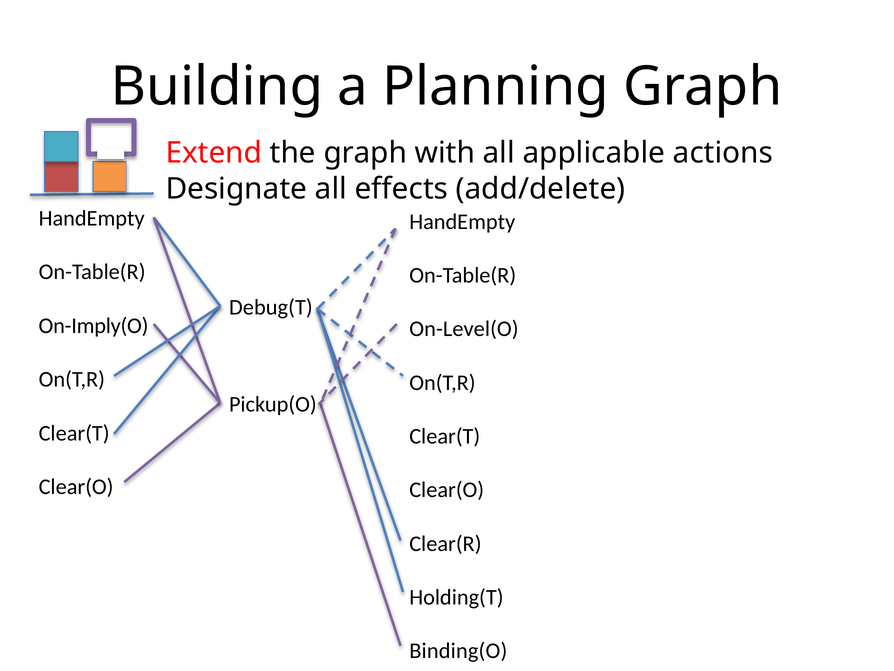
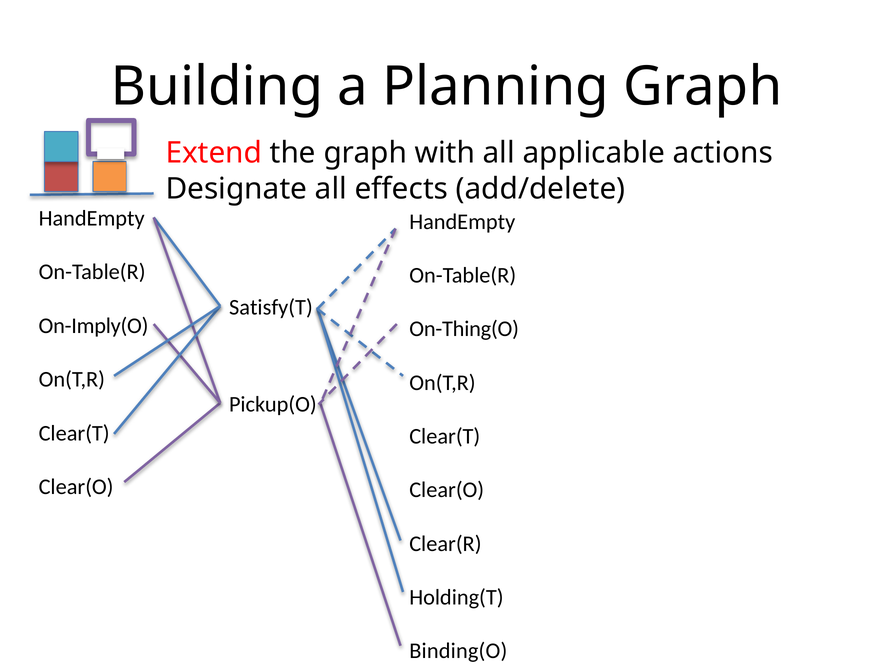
Debug(T: Debug(T -> Satisfy(T (271, 307)
On-Level(O: On-Level(O -> On-Thing(O (464, 329)
